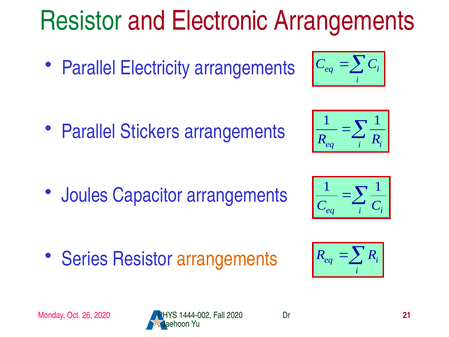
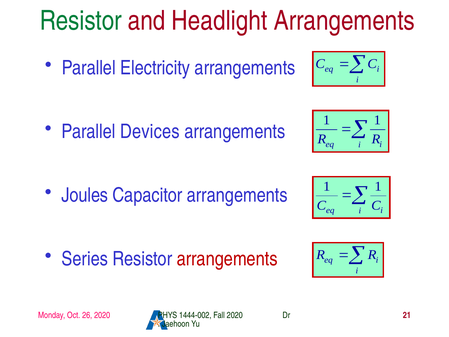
Electronic: Electronic -> Headlight (220, 21)
Stickers: Stickers -> Devices (150, 132)
arrangements colour: orange -> red (227, 259)
